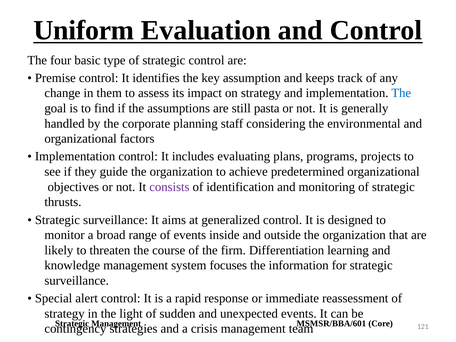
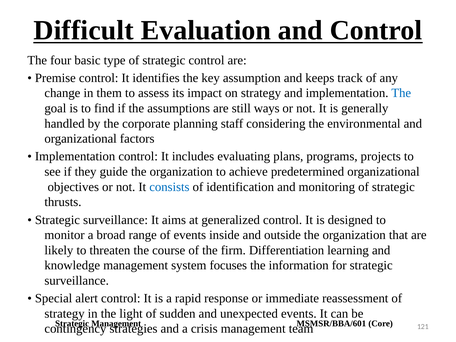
Uniform: Uniform -> Difficult (84, 30)
pasta: pasta -> ways (267, 108)
consists colour: purple -> blue (169, 187)
